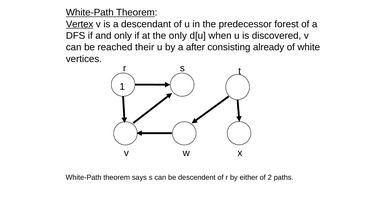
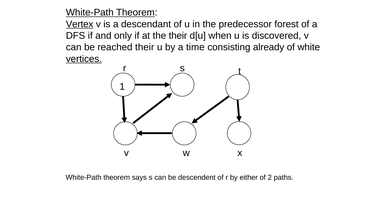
the only: only -> their (178, 36)
after: after -> time (195, 47)
vertices underline: none -> present (84, 59)
